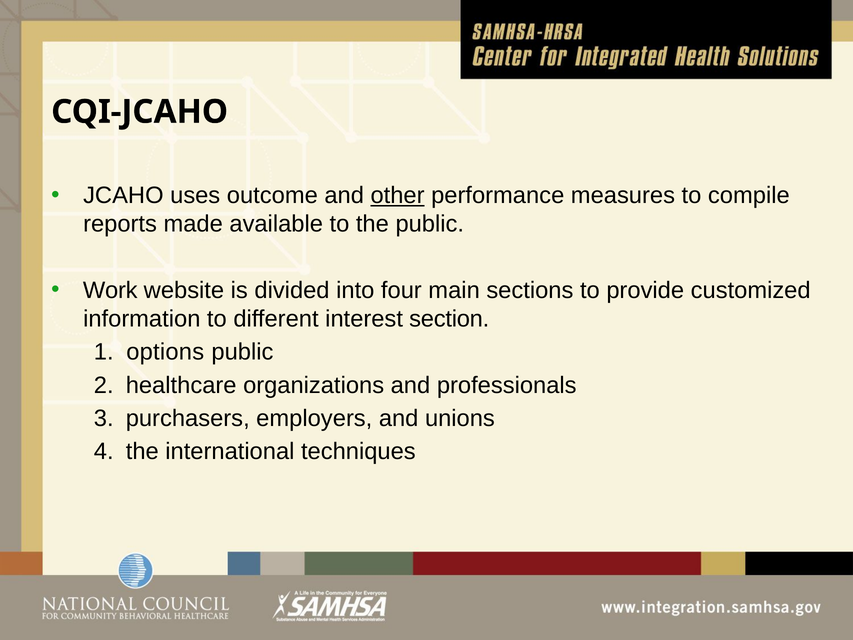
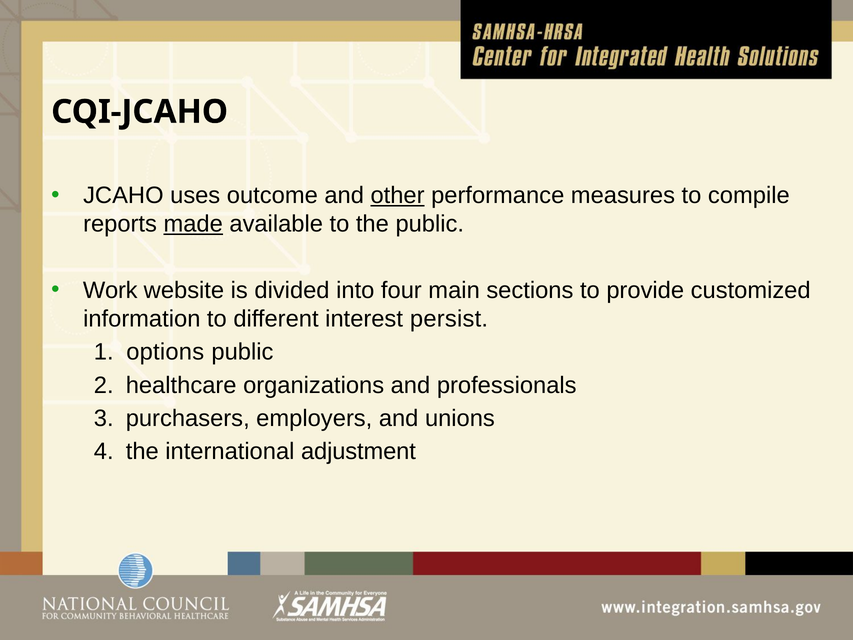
made underline: none -> present (193, 224)
section: section -> persist (449, 319)
techniques: techniques -> adjustment (358, 451)
